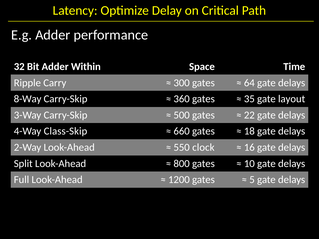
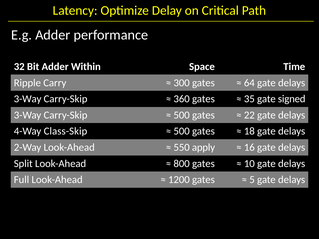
8-Way: 8-Way -> 3-Way (28, 99)
layout: layout -> signed (292, 99)
660: 660 -> 500 (182, 131)
clock: clock -> apply (203, 148)
